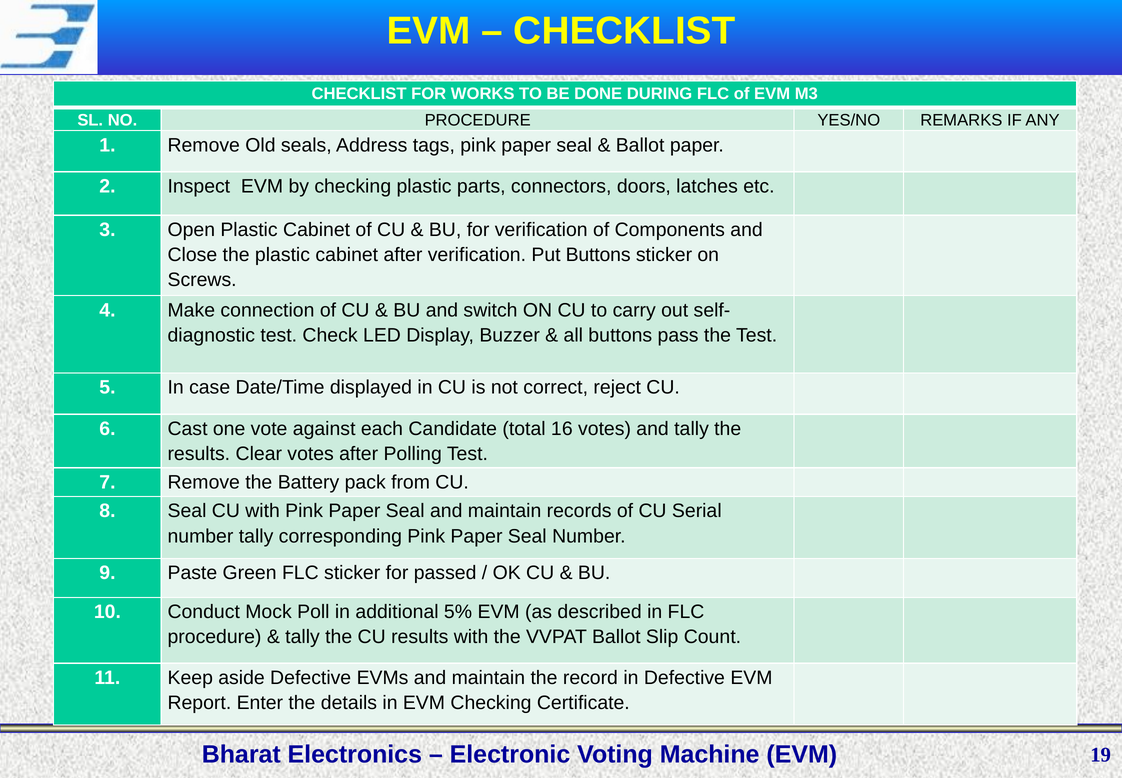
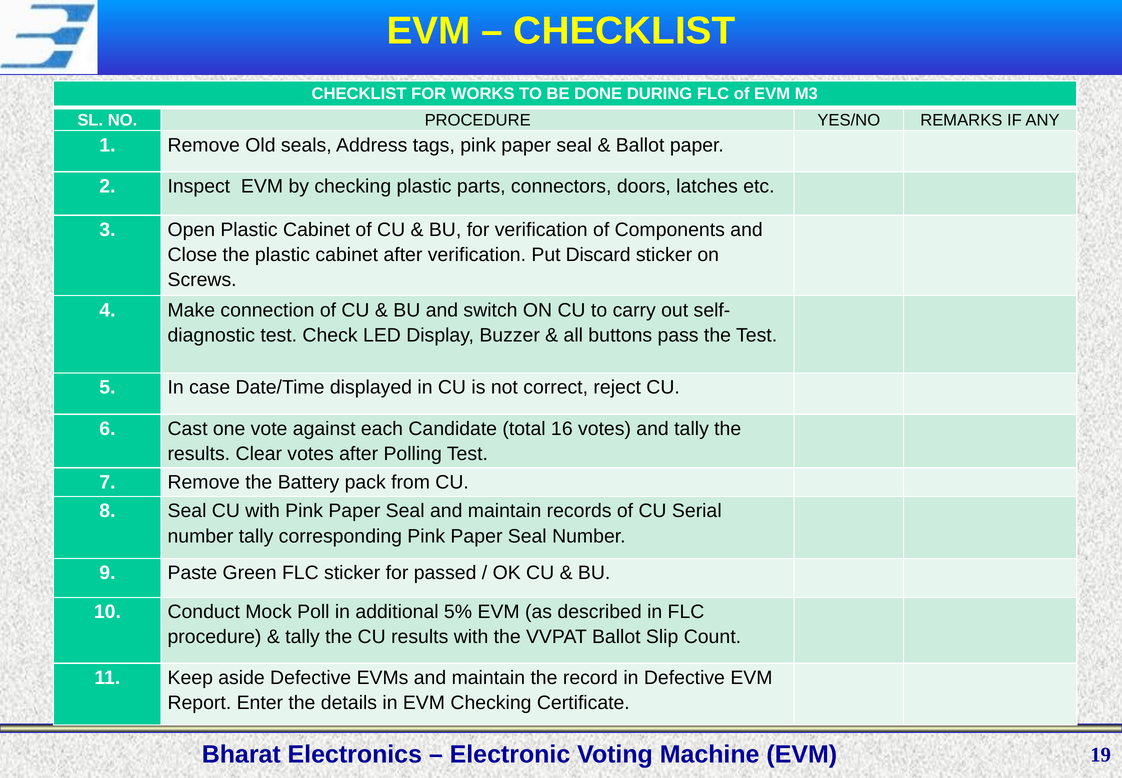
Put Buttons: Buttons -> Discard (598, 255)
